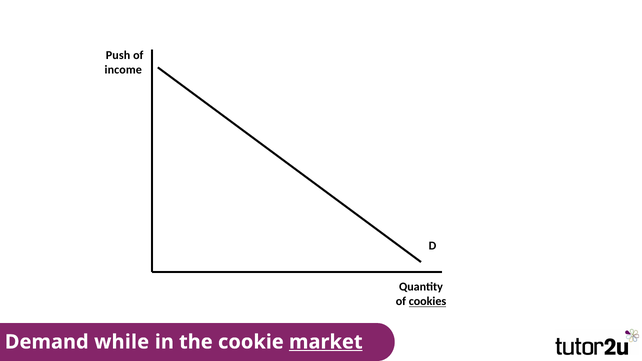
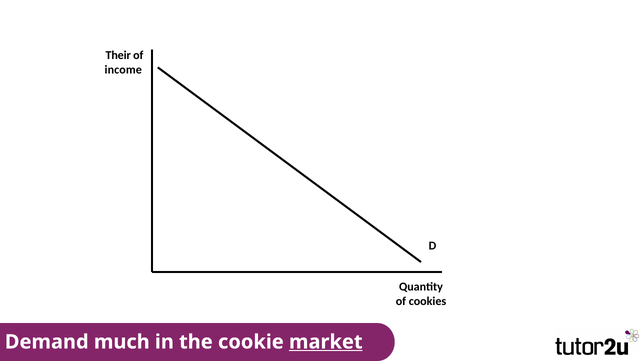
Push: Push -> Their (118, 55)
cookies underline: present -> none (428, 302)
while: while -> much (122, 342)
